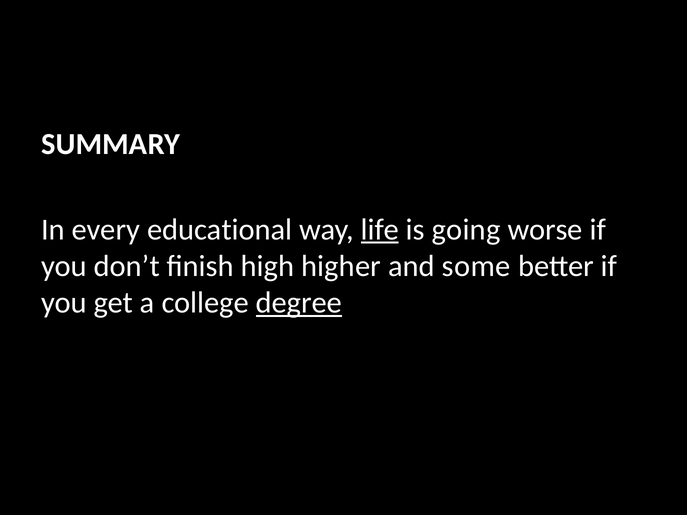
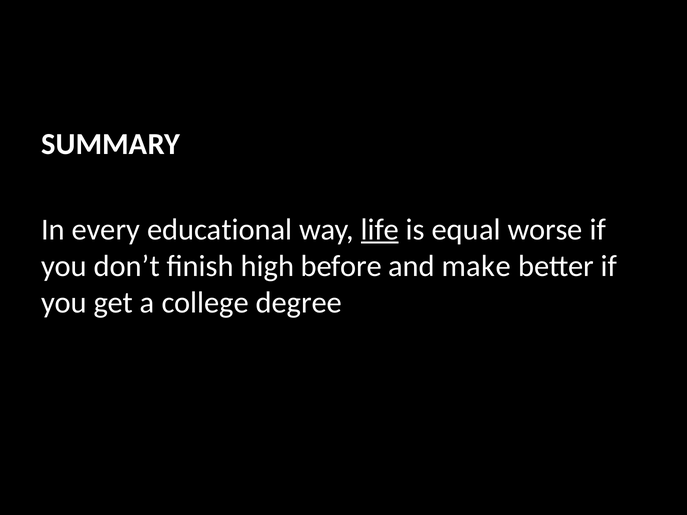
going: going -> equal (466, 230)
higher: higher -> before (341, 266)
some: some -> make (476, 266)
degree underline: present -> none (299, 303)
